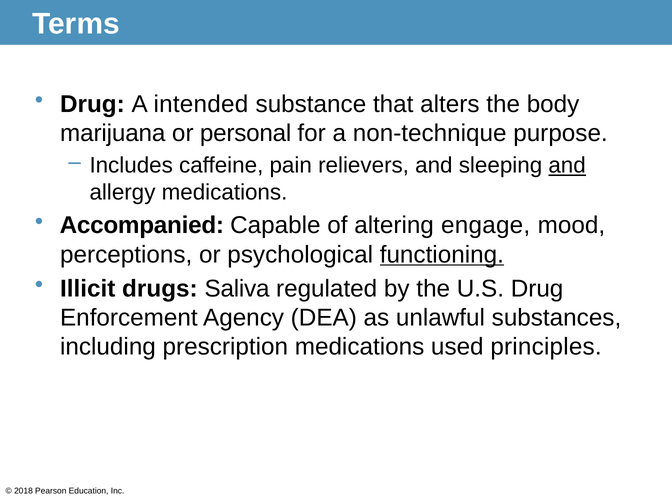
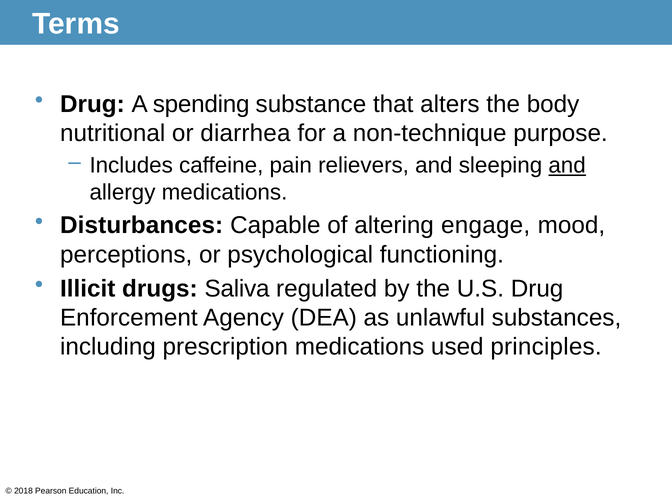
intended: intended -> spending (201, 104)
marijuana: marijuana -> nutritional (113, 133)
personal: personal -> diarrhea (245, 133)
Accompanied: Accompanied -> Disturbances (142, 225)
functioning underline: present -> none (442, 255)
